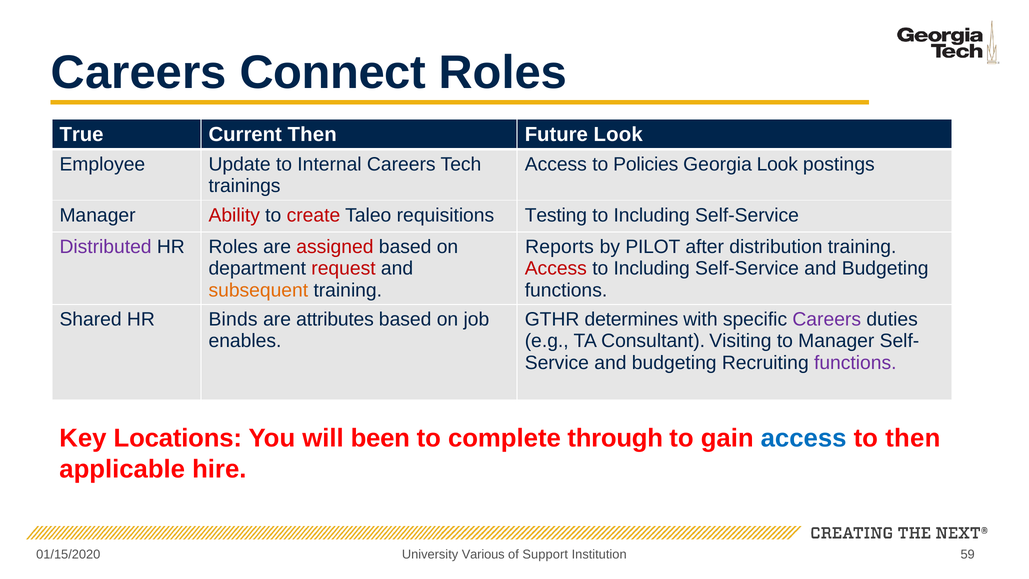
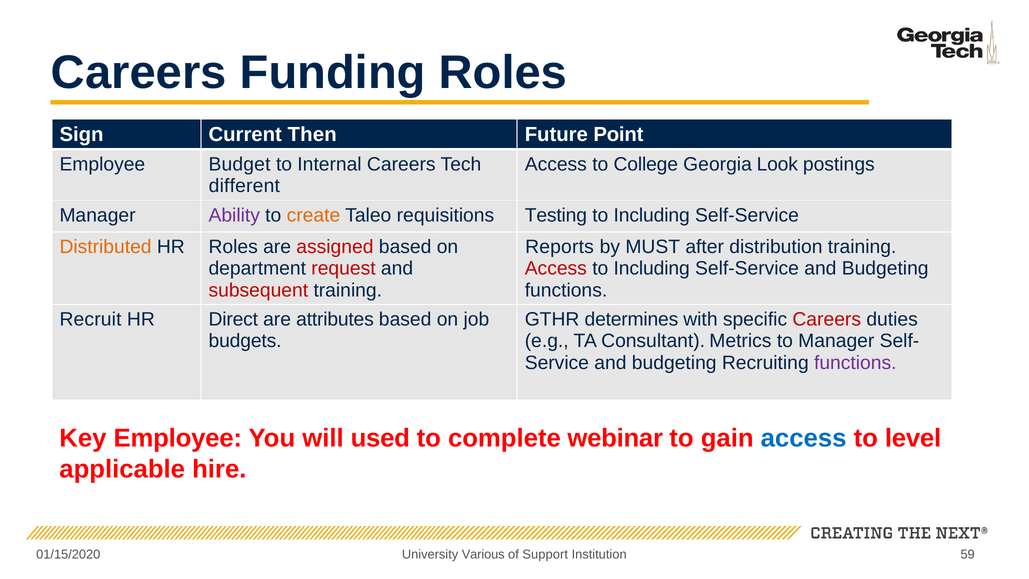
Connect: Connect -> Funding (333, 73)
True: True -> Sign (82, 134)
Future Look: Look -> Point (618, 134)
Update: Update -> Budget (240, 164)
Policies: Policies -> College (646, 164)
trainings: trainings -> different (244, 186)
Ability colour: red -> purple (234, 215)
create colour: red -> orange (313, 215)
Distributed colour: purple -> orange (106, 247)
PILOT: PILOT -> MUST (653, 247)
subsequent colour: orange -> red (258, 290)
Shared: Shared -> Recruit (91, 319)
Binds: Binds -> Direct (233, 319)
Careers colour: purple -> red (827, 319)
enables: enables -> budgets (245, 341)
Visiting: Visiting -> Metrics (740, 341)
Key Locations: Locations -> Employee (178, 438)
been: been -> used (380, 438)
through: through -> webinar (615, 438)
to then: then -> level (913, 438)
